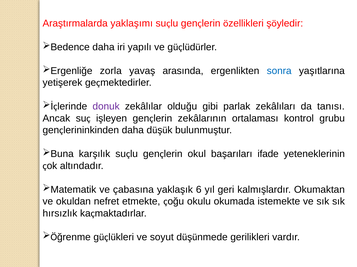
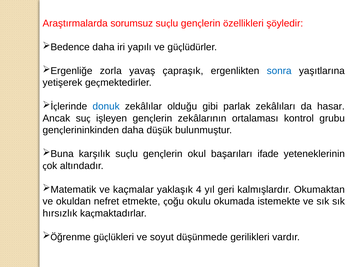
yaklaşımı: yaklaşımı -> sorumsuz (132, 23)
arasında: arasında -> çapraşık (183, 71)
donuk colour: purple -> blue (106, 107)
tanısı: tanısı -> hasar (331, 107)
çabasına: çabasına -> kaçmalar (133, 190)
6: 6 -> 4 (199, 190)
